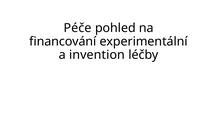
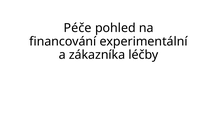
invention: invention -> zákazníka (97, 55)
